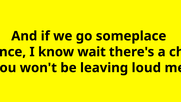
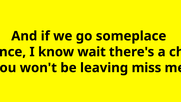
loud: loud -> miss (146, 68)
